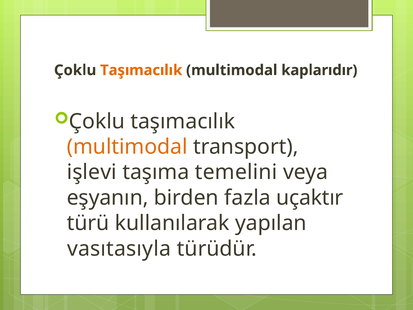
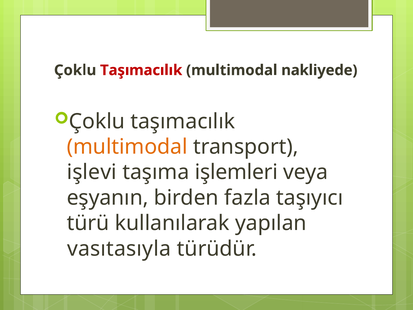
Taşımacılık colour: orange -> red (141, 70)
kaplarıdır: kaplarıdır -> nakliyede (319, 70)
temelini: temelini -> işlemleri (236, 172)
uçaktır: uçaktır -> taşıyıcı (310, 198)
